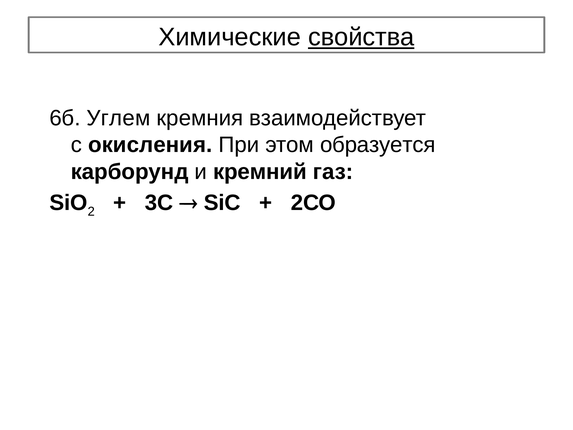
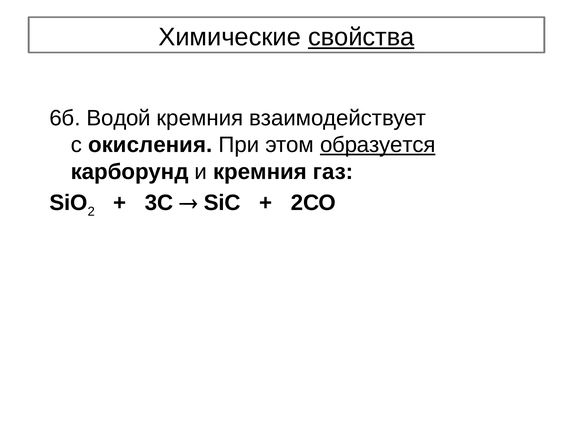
Углем: Углем -> Водой (119, 118)
образуется underline: none -> present (378, 145)
и кремний: кремний -> кремния (260, 172)
